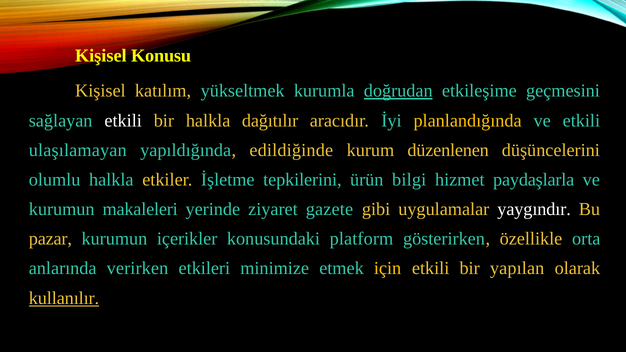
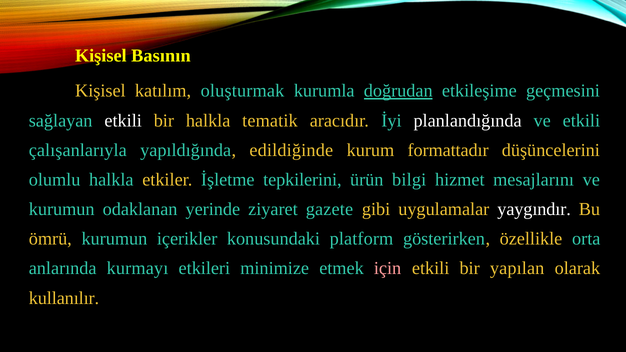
Konusu: Konusu -> Basının (161, 56)
yükseltmek: yükseltmek -> oluşturmak (243, 91)
dağıtılır: dağıtılır -> tematik (270, 121)
planlandığında colour: yellow -> white (468, 121)
ulaşılamayan: ulaşılamayan -> çalışanlarıyla (78, 150)
düzenlenen: düzenlenen -> formattadır (448, 150)
paydaşlarla: paydaşlarla -> mesajlarını (534, 180)
makaleleri: makaleleri -> odaklanan (140, 209)
pazar: pazar -> ömrü (50, 239)
verirken: verirken -> kurmayı (138, 269)
için colour: yellow -> pink (388, 269)
kullanılır underline: present -> none (64, 298)
